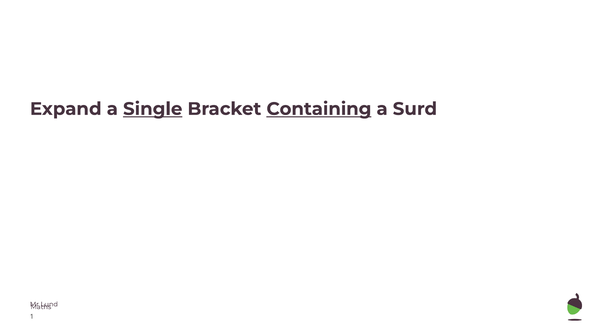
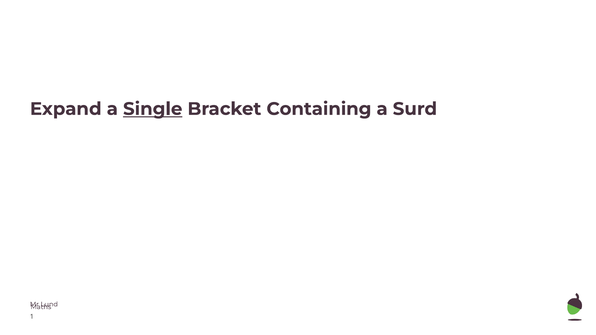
Containing underline: present -> none (319, 109)
